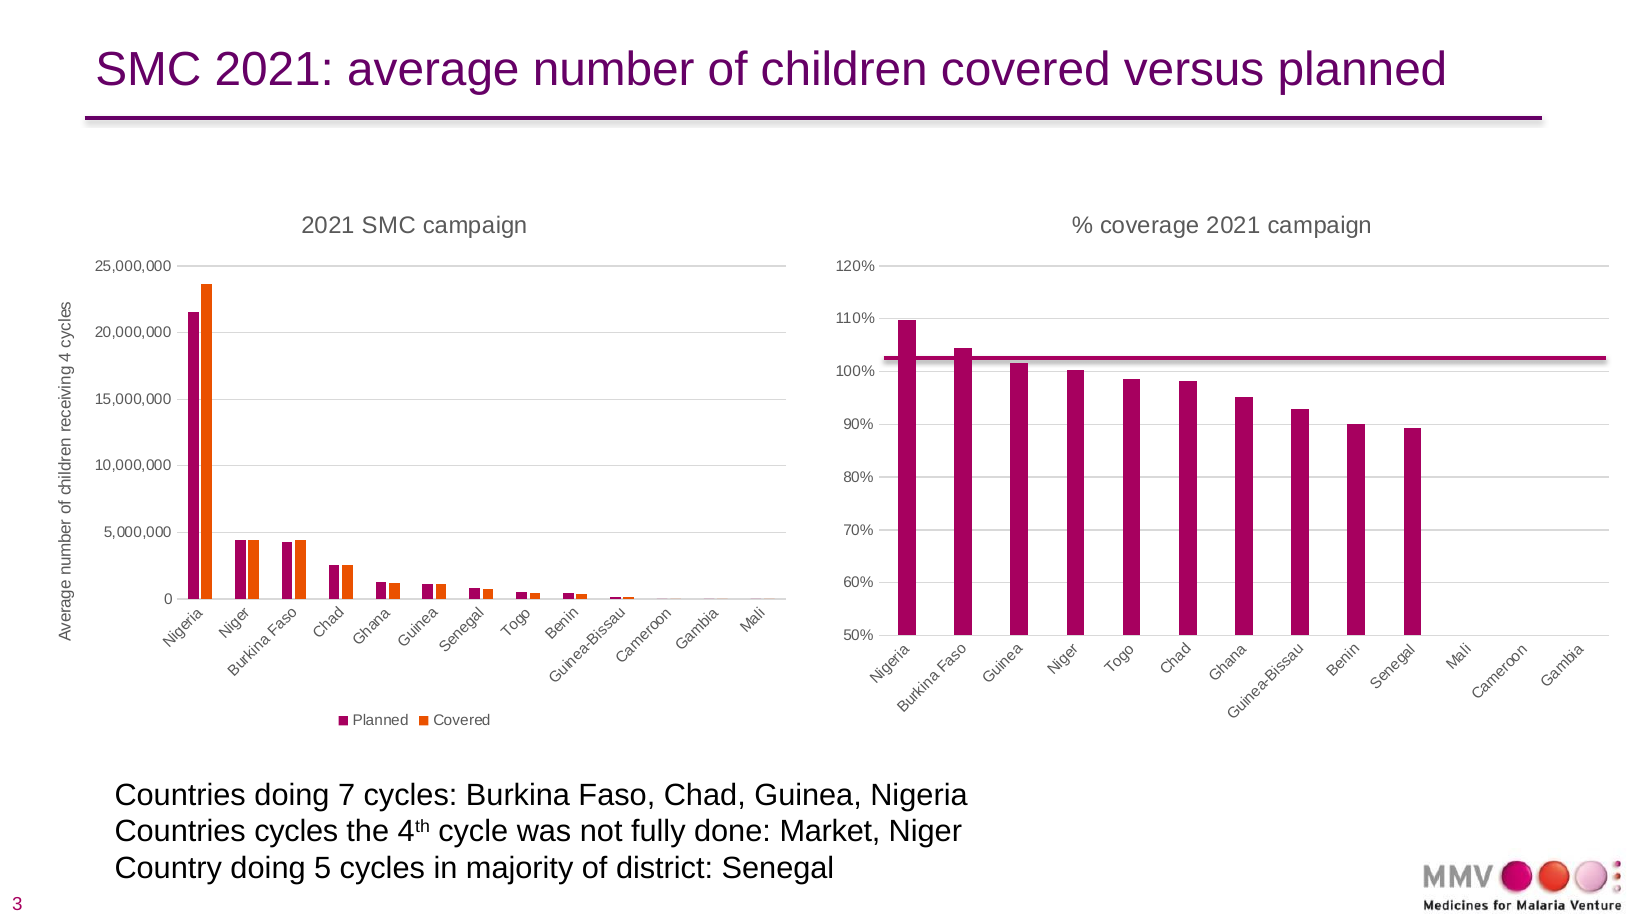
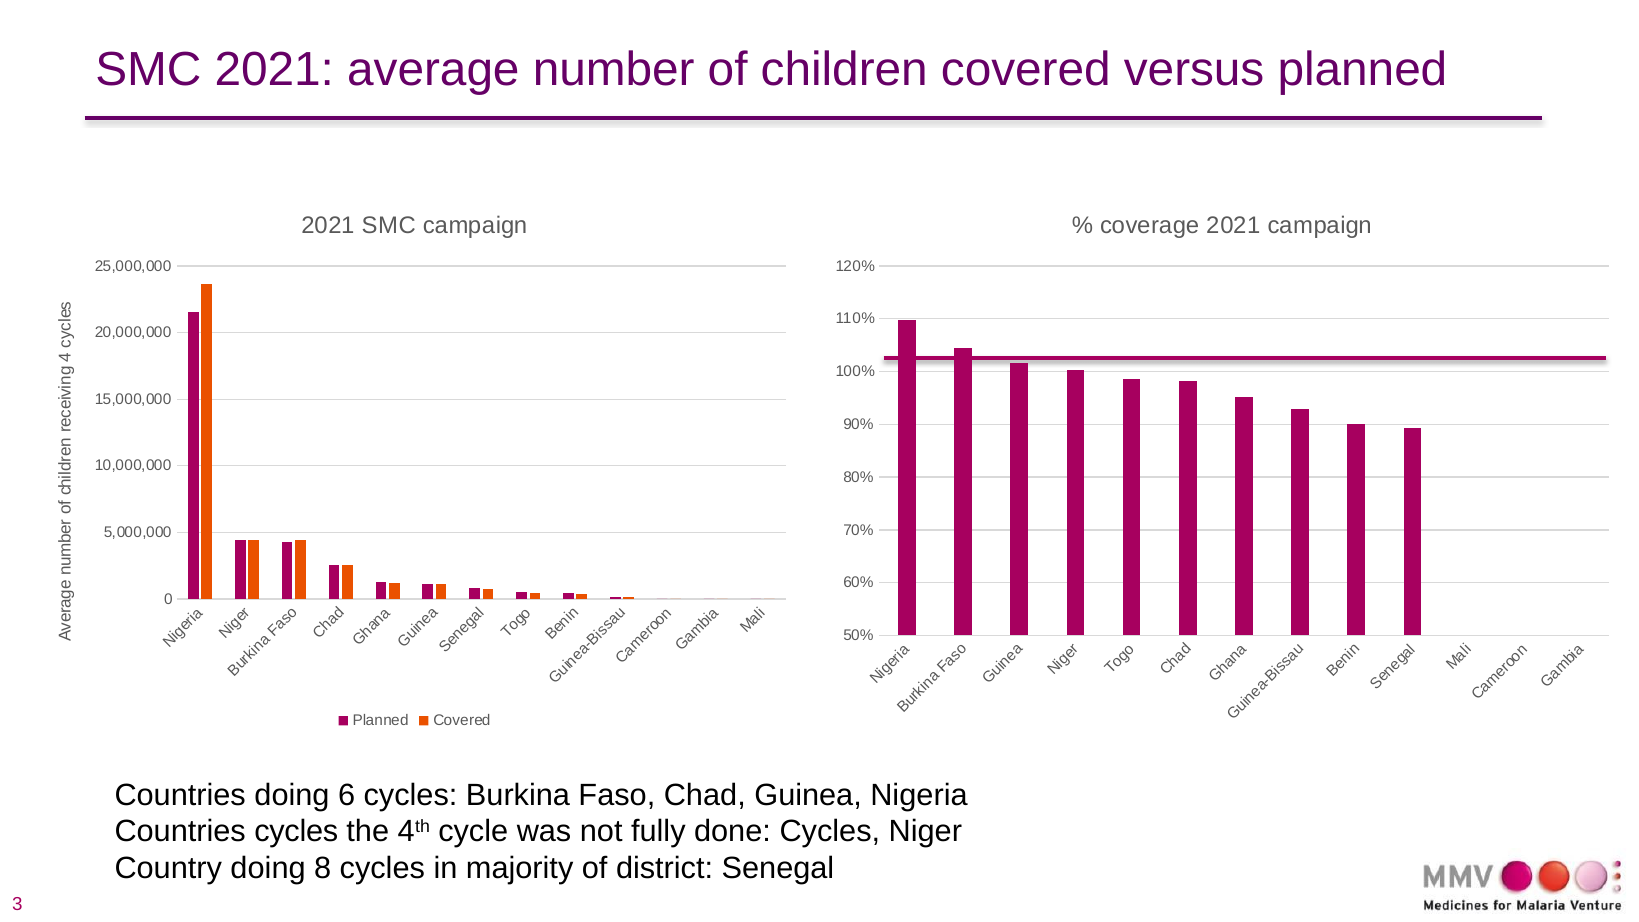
7: 7 -> 6 (347, 795)
done Market: Market -> Cycles (830, 832)
5: 5 -> 8 (323, 869)
